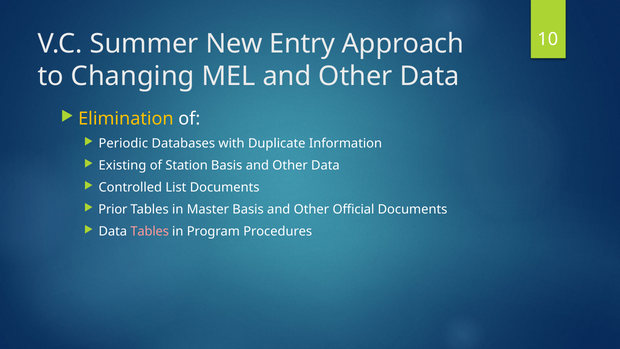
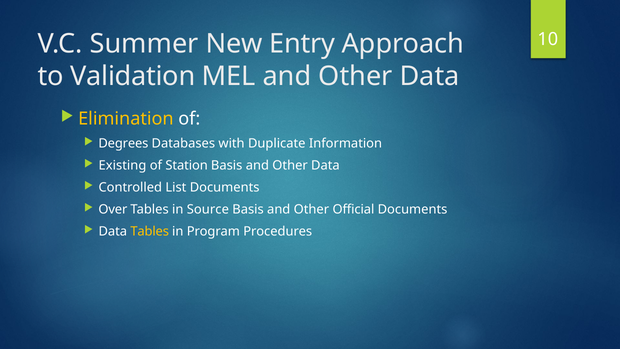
Changing: Changing -> Validation (133, 76)
Periodic: Periodic -> Degrees (123, 144)
Prior: Prior -> Over (113, 209)
Master: Master -> Source (208, 209)
Tables colour: pink -> yellow (150, 231)
